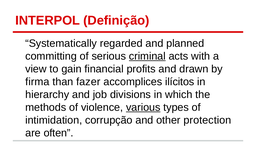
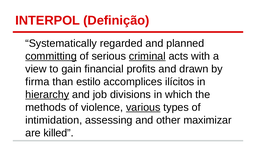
committing underline: none -> present (51, 56)
fazer: fazer -> estilo (88, 82)
hierarchy underline: none -> present (47, 95)
corrupção: corrupção -> assessing (109, 120)
protection: protection -> maximizar (208, 120)
often: often -> killed (59, 133)
